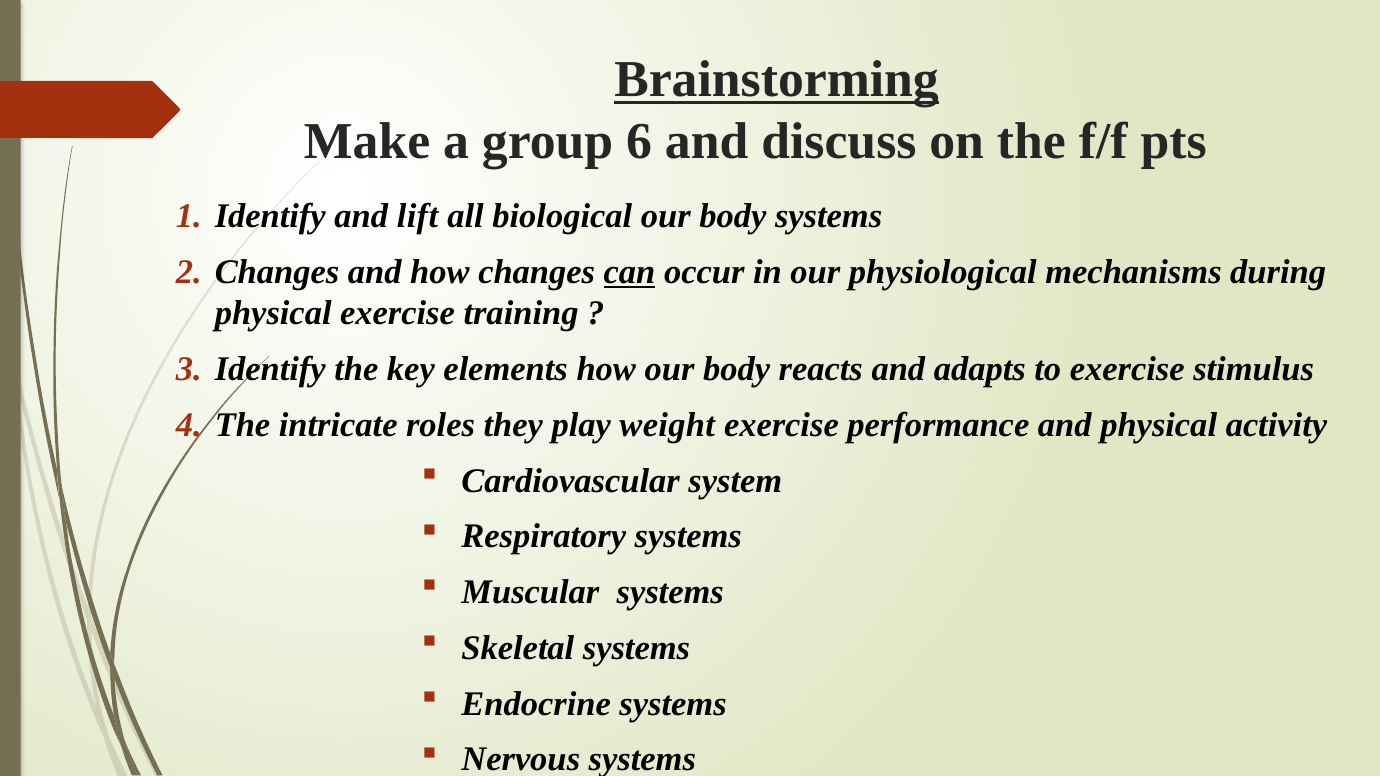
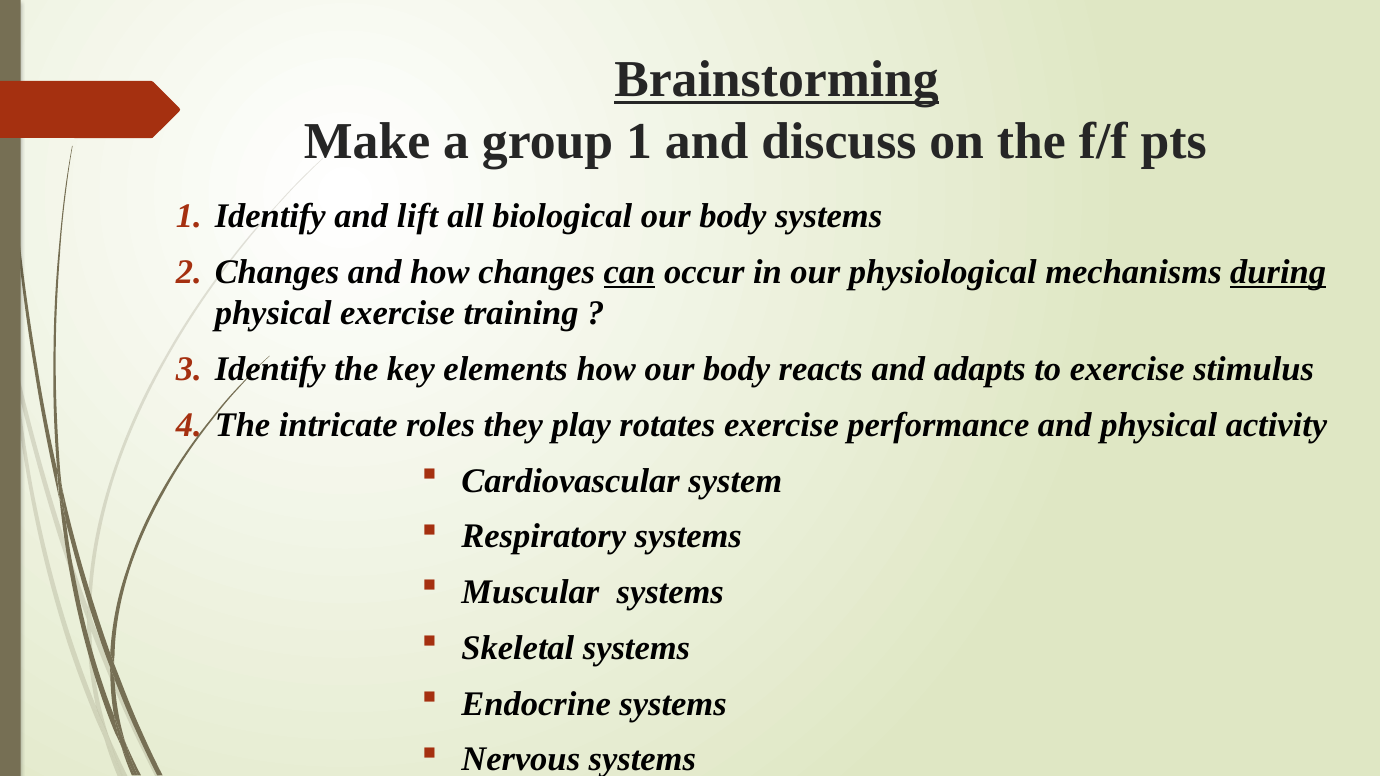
group 6: 6 -> 1 (639, 142)
during underline: none -> present (1278, 272)
weight: weight -> rotates (667, 425)
